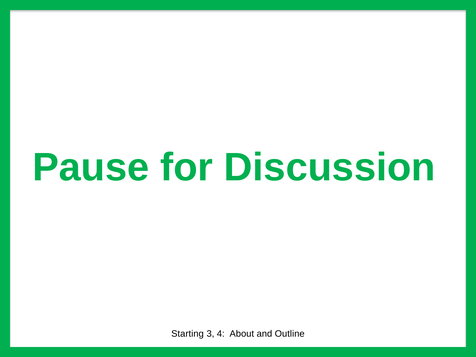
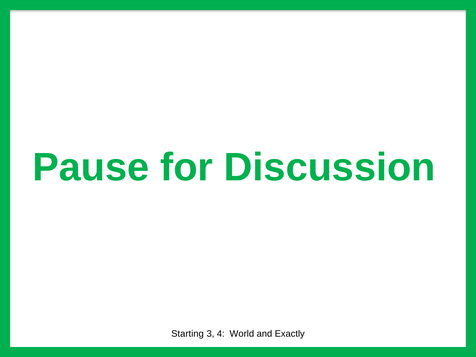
About: About -> World (242, 334)
Outline: Outline -> Exactly (290, 334)
